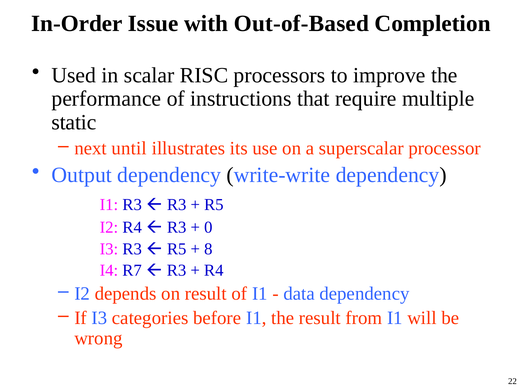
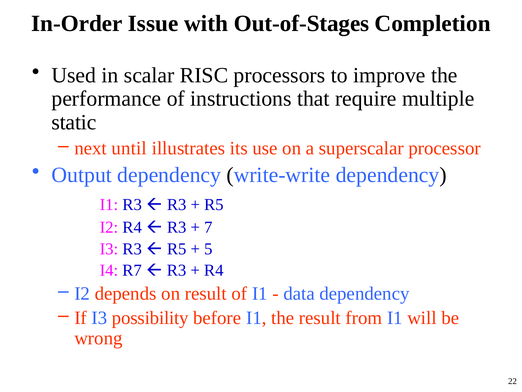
Out-of-Based: Out-of-Based -> Out-of-Stages (302, 23)
0: 0 -> 7 (208, 227)
8: 8 -> 5 (208, 249)
categories: categories -> possibility (150, 318)
